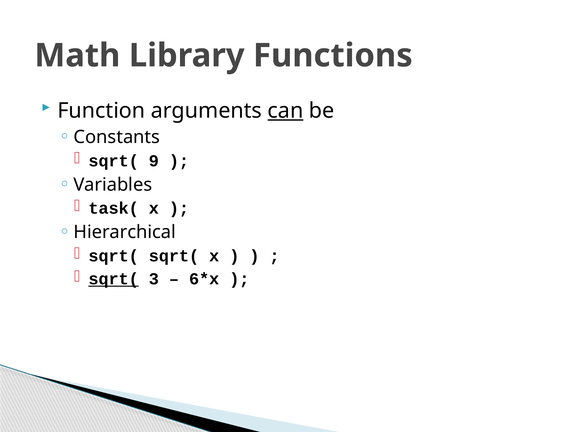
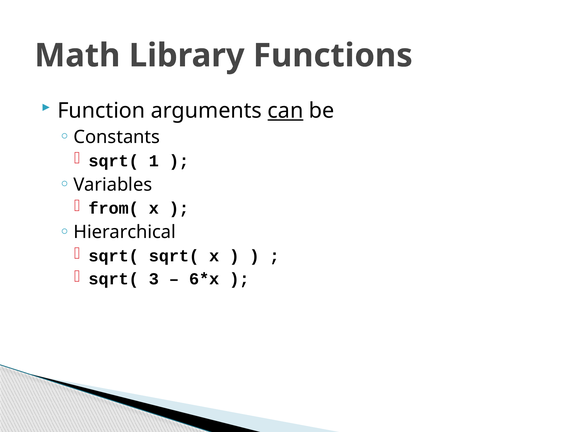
9: 9 -> 1 (154, 161)
task(: task( -> from( (114, 208)
sqrt( underline: present -> none (114, 278)
